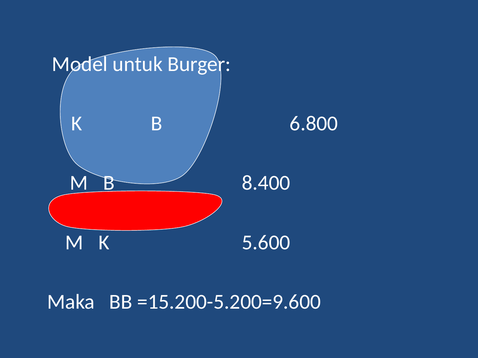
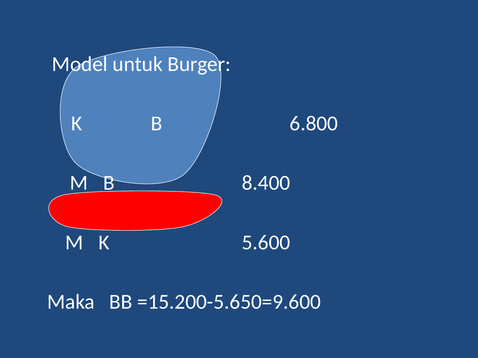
=15.200-5.200=9.600: =15.200-5.200=9.600 -> =15.200-5.650=9.600 (229, 302)
